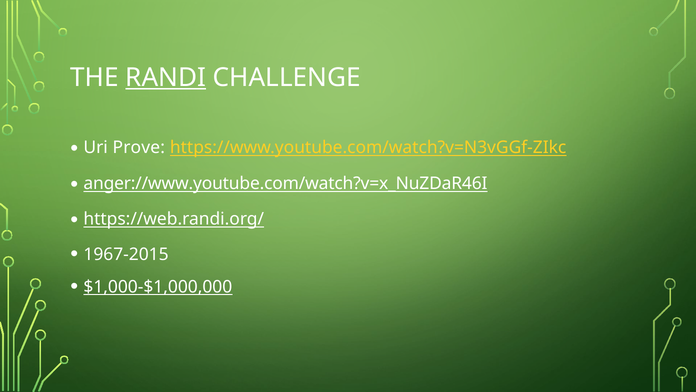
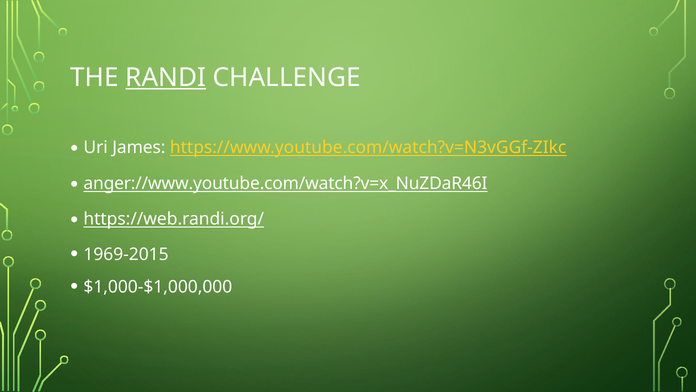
Prove: Prove -> James (139, 147)
1967-2015: 1967-2015 -> 1969-2015 (126, 254)
$1,000-$1,000,000 underline: present -> none (158, 286)
